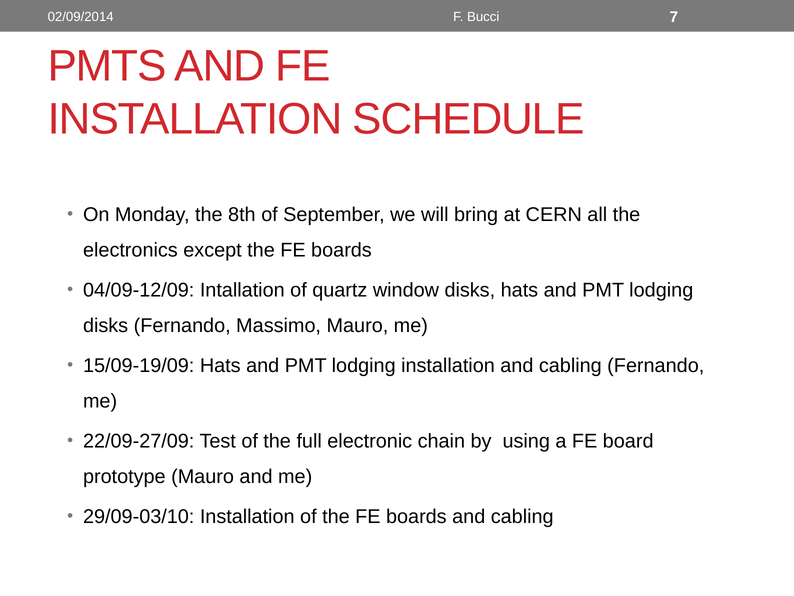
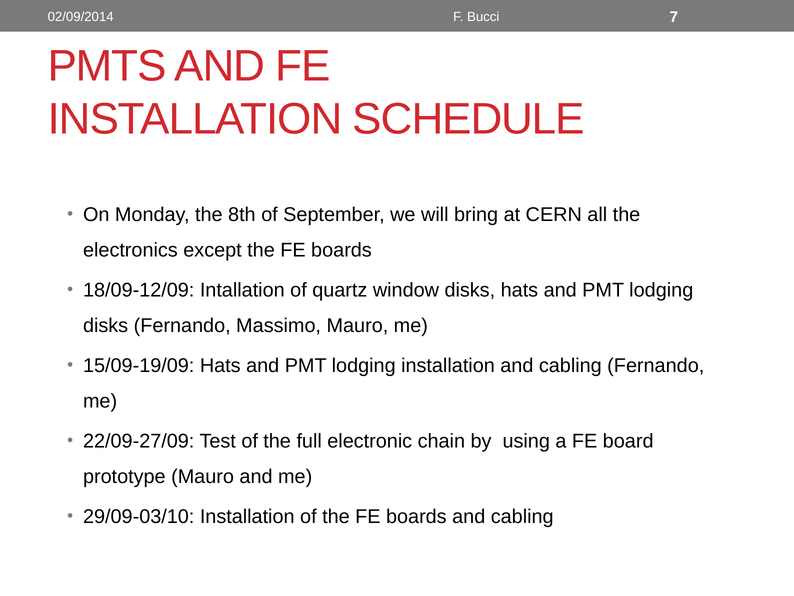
04/09-12/09: 04/09-12/09 -> 18/09-12/09 (139, 290)
